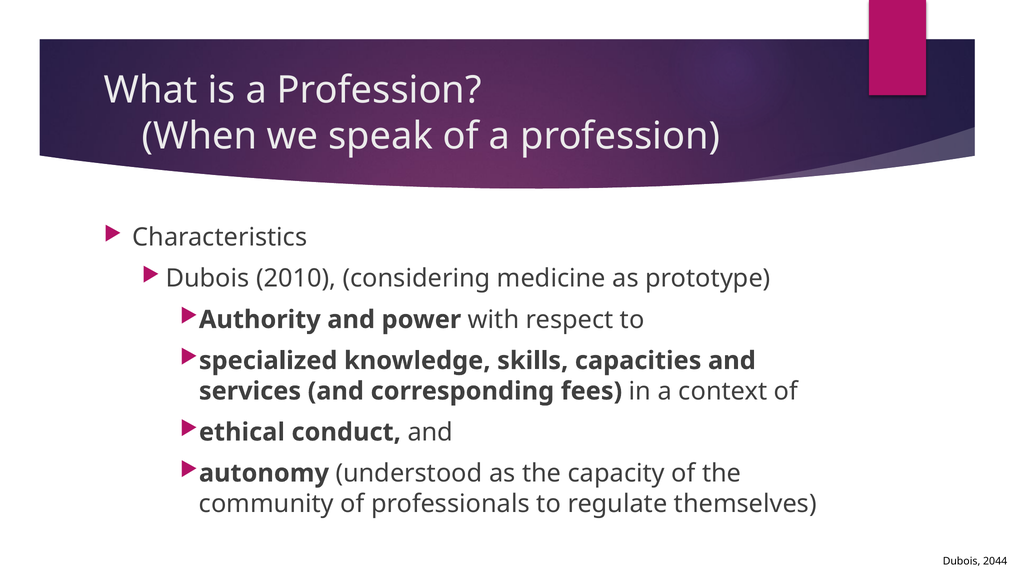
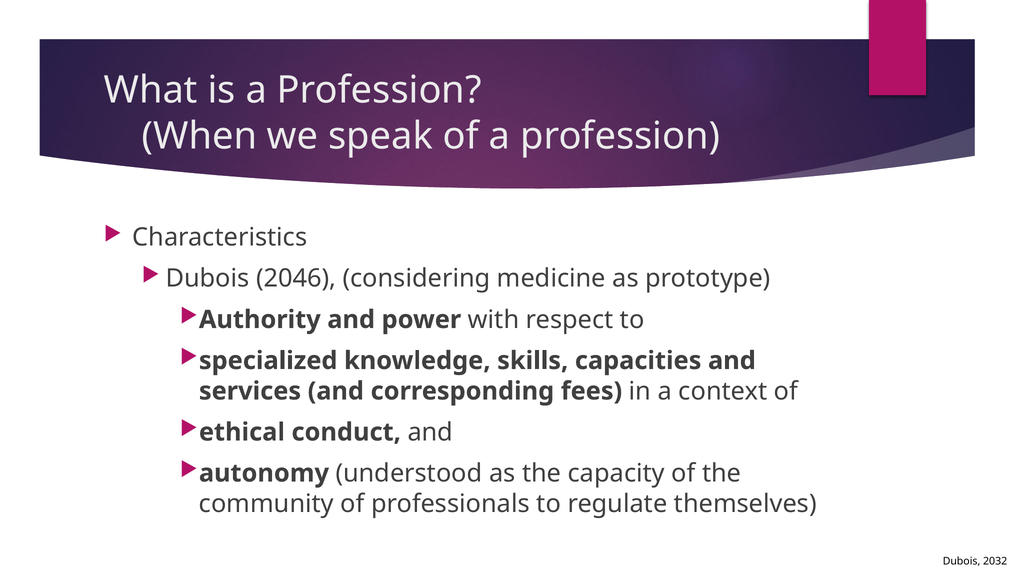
2010: 2010 -> 2046 (296, 279)
2044: 2044 -> 2032 (995, 561)
